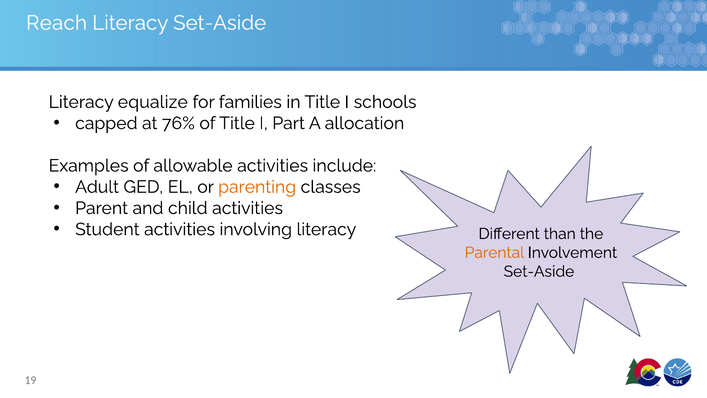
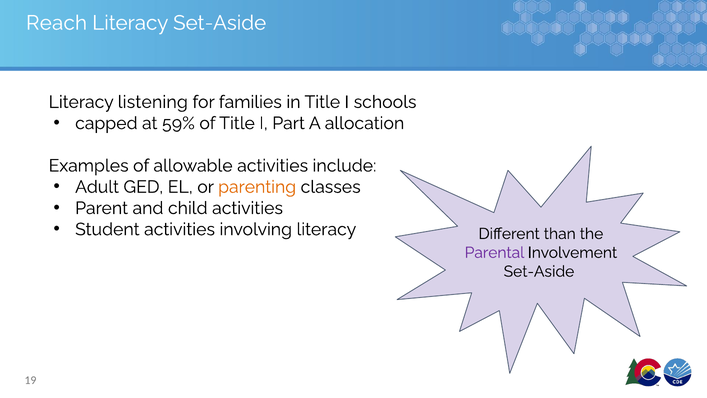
equalize: equalize -> listening (153, 102)
76%: 76% -> 59% (178, 123)
Parental colour: orange -> purple (495, 252)
